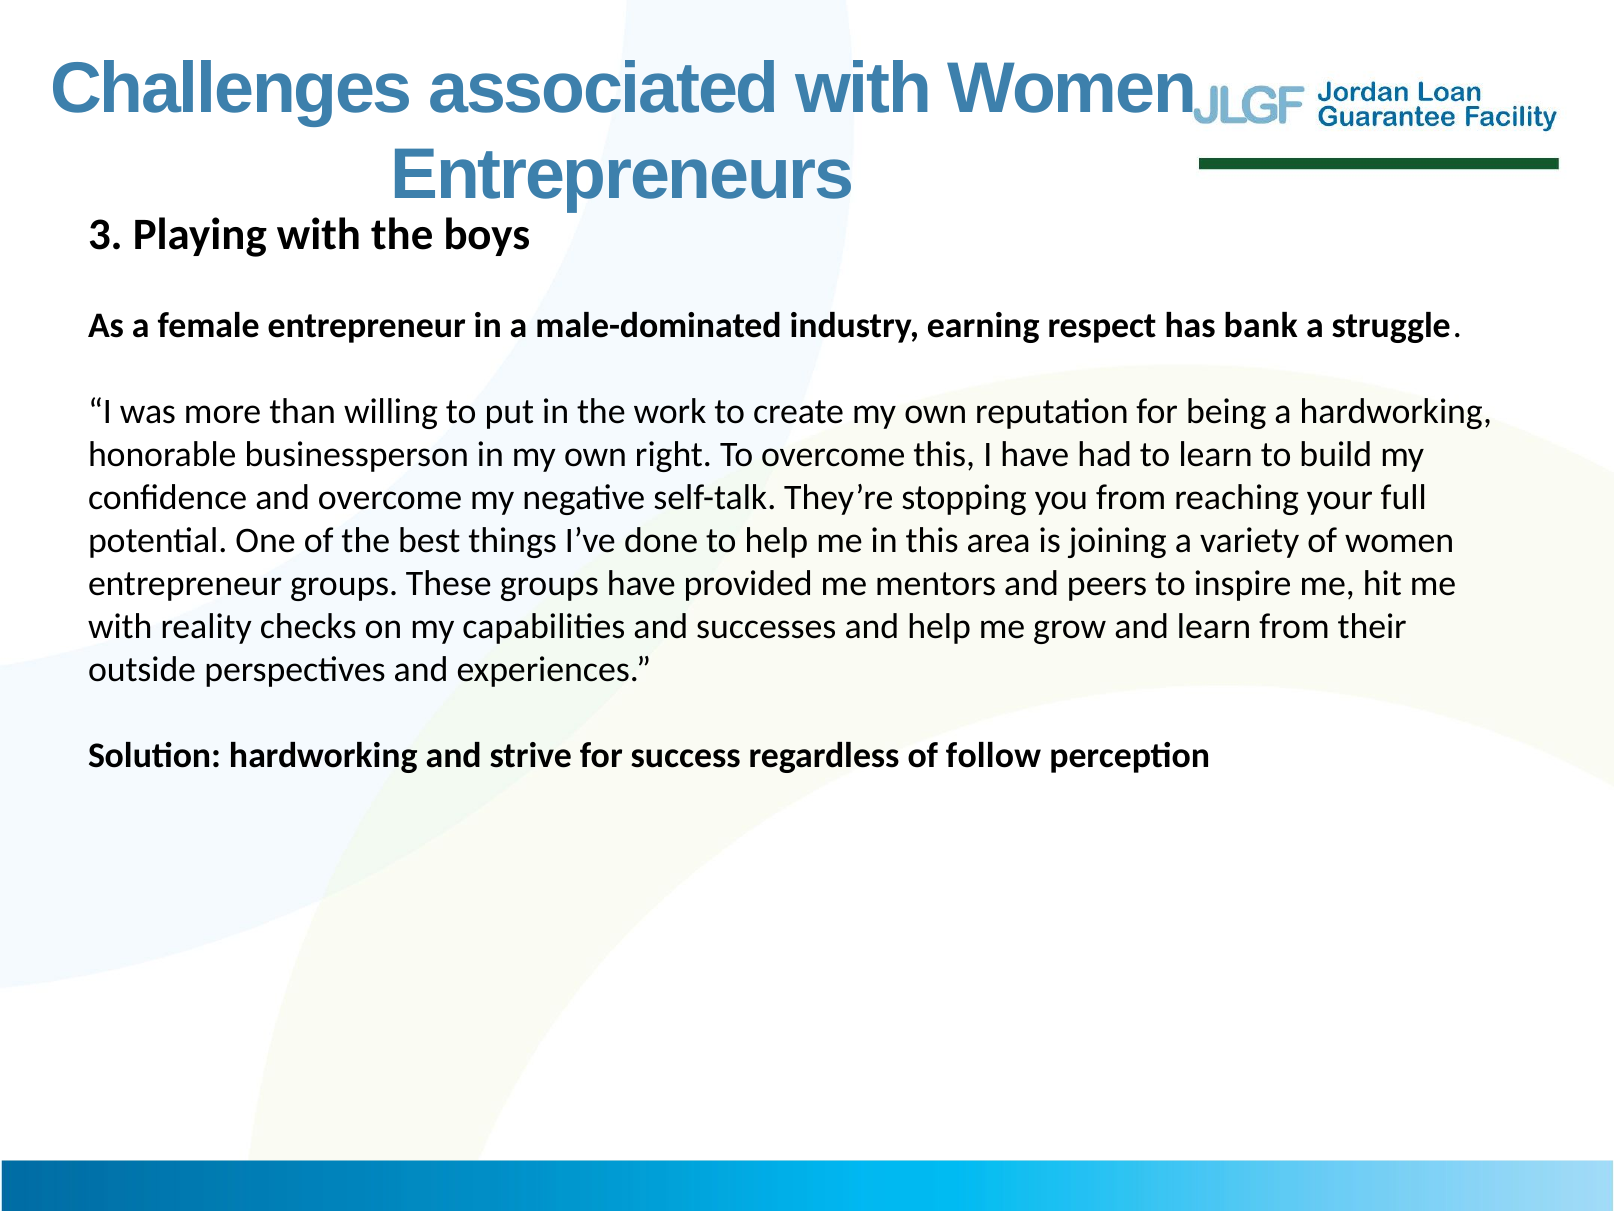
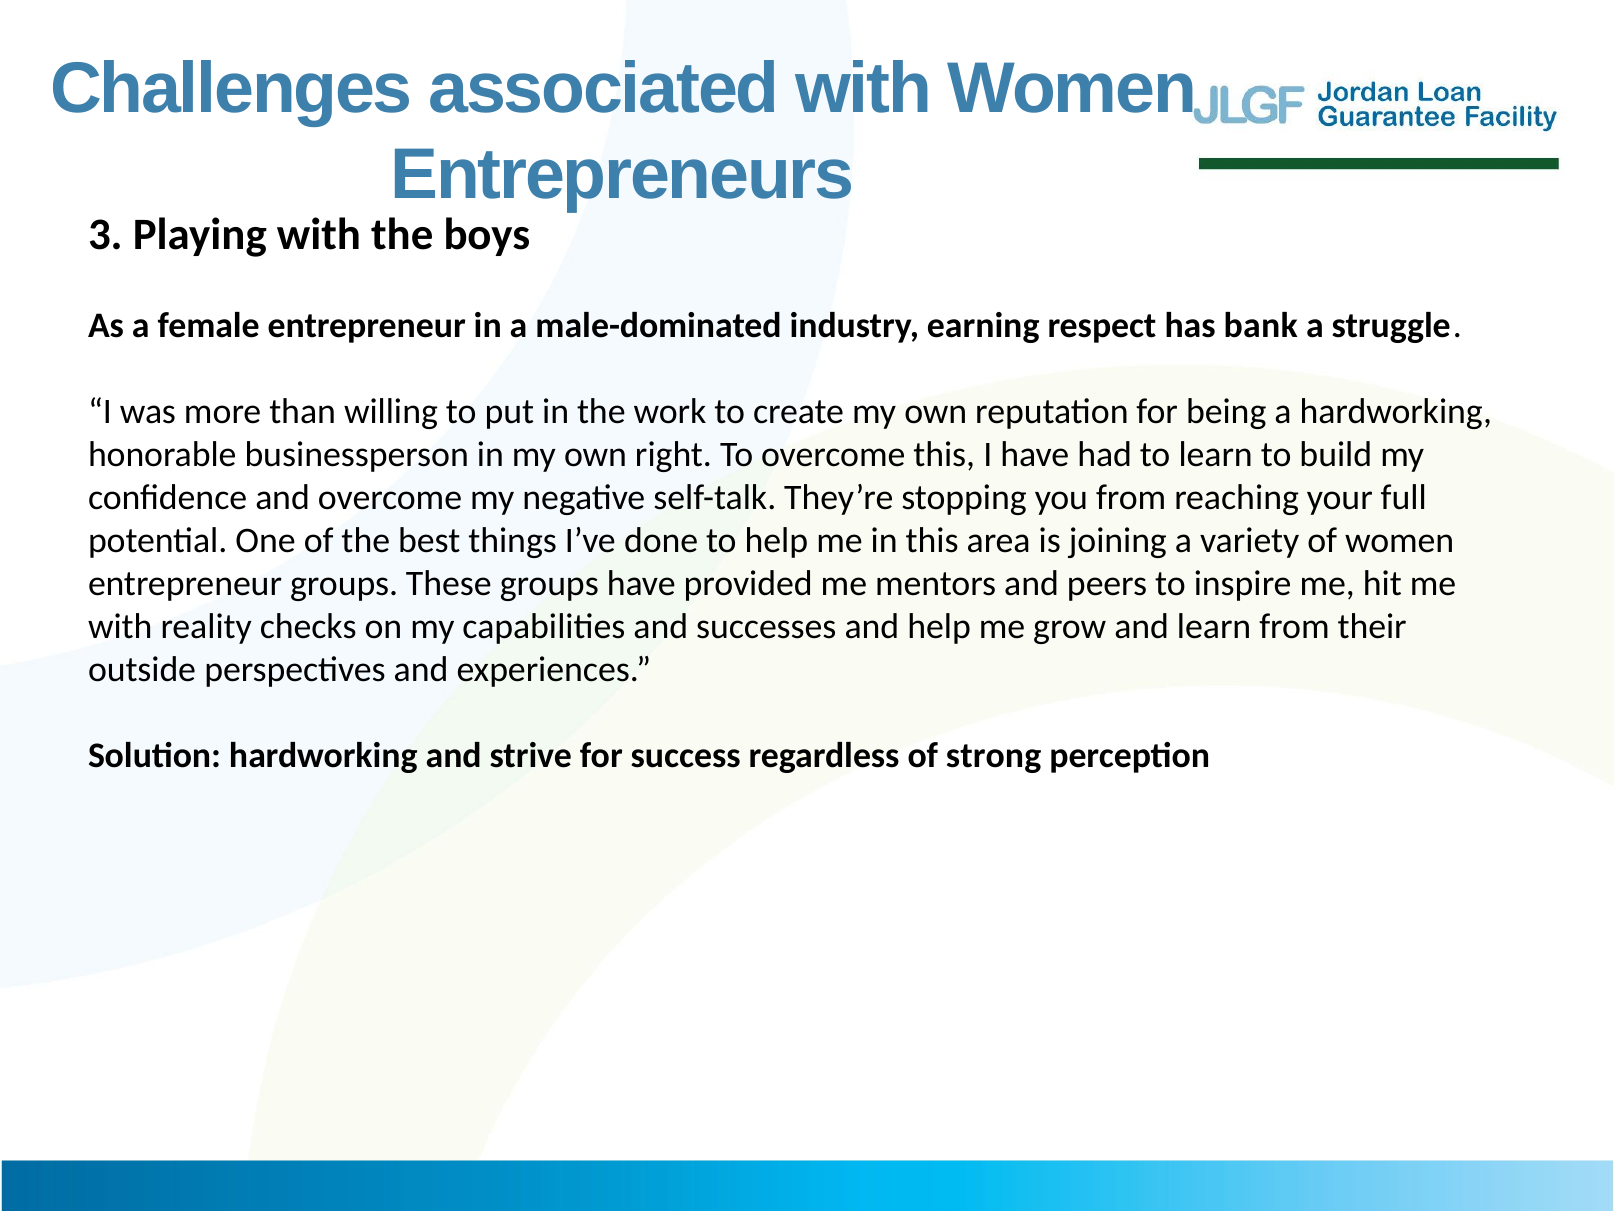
follow: follow -> strong (994, 755)
